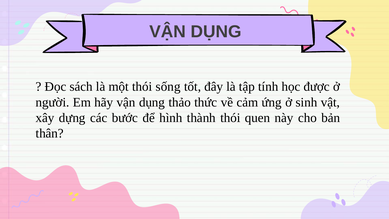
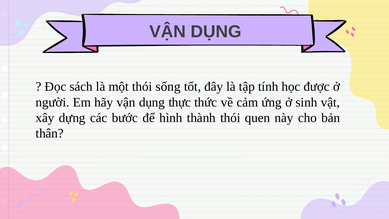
thảo: thảo -> thực (180, 102)
